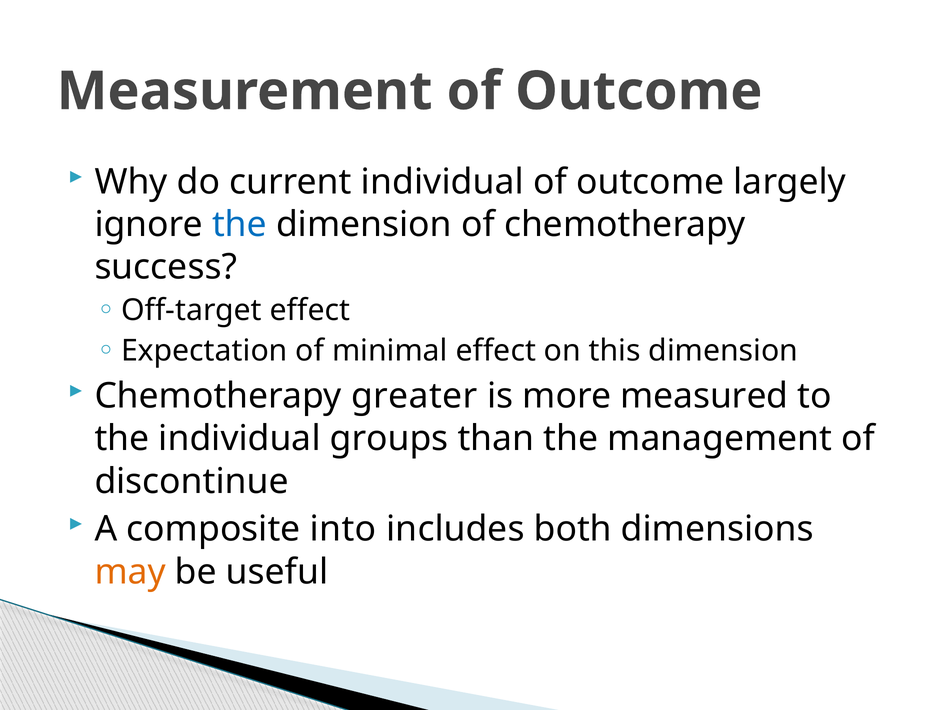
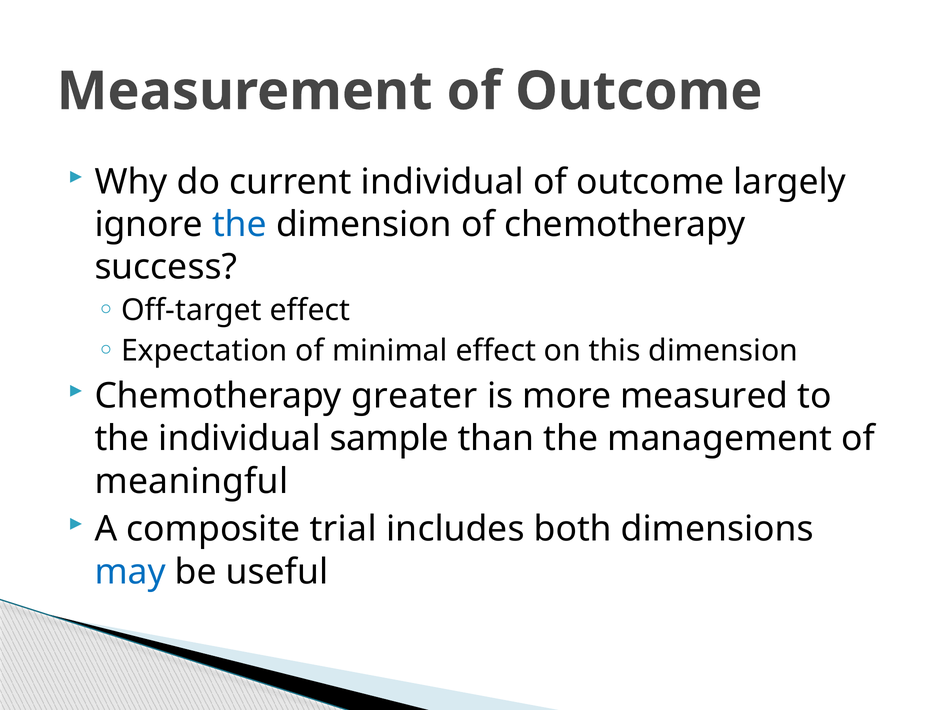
groups: groups -> sample (389, 439)
discontinue: discontinue -> meaningful (191, 481)
into: into -> trial (343, 529)
may colour: orange -> blue (130, 572)
